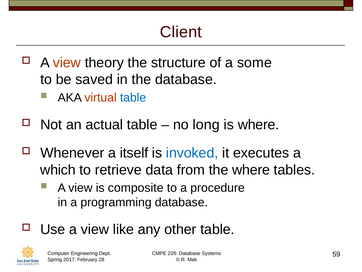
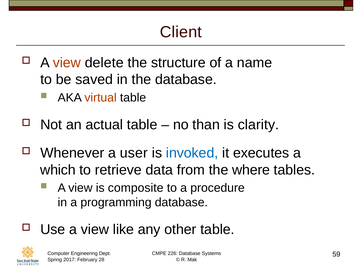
theory: theory -> delete (104, 63)
some: some -> name (255, 63)
table colour: blue -> black (133, 97)
long: long -> than (206, 124)
is where: where -> clarity (258, 124)
itself: itself -> user (134, 153)
